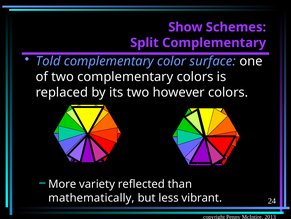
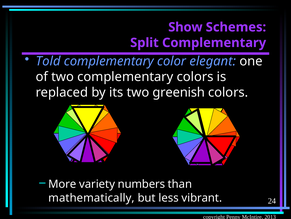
surface: surface -> elegant (213, 61)
however: however -> greenish (179, 92)
reflected: reflected -> numbers (141, 184)
